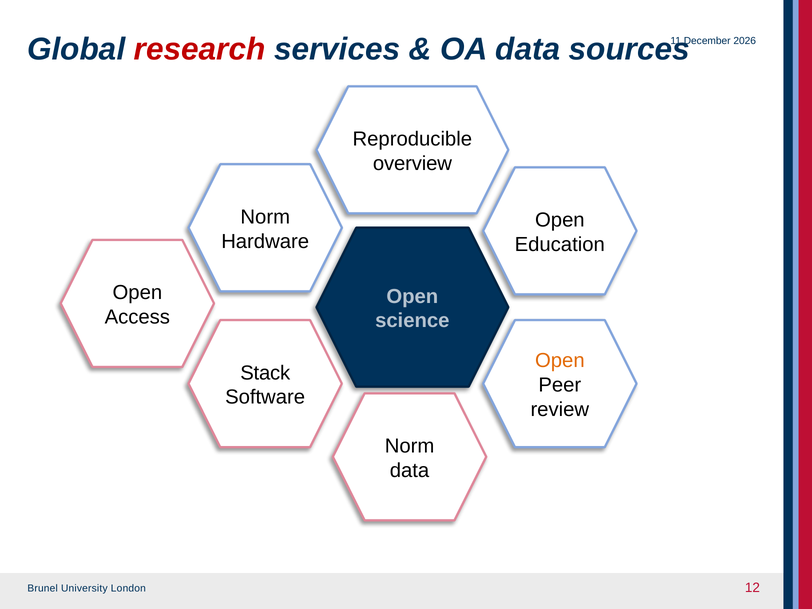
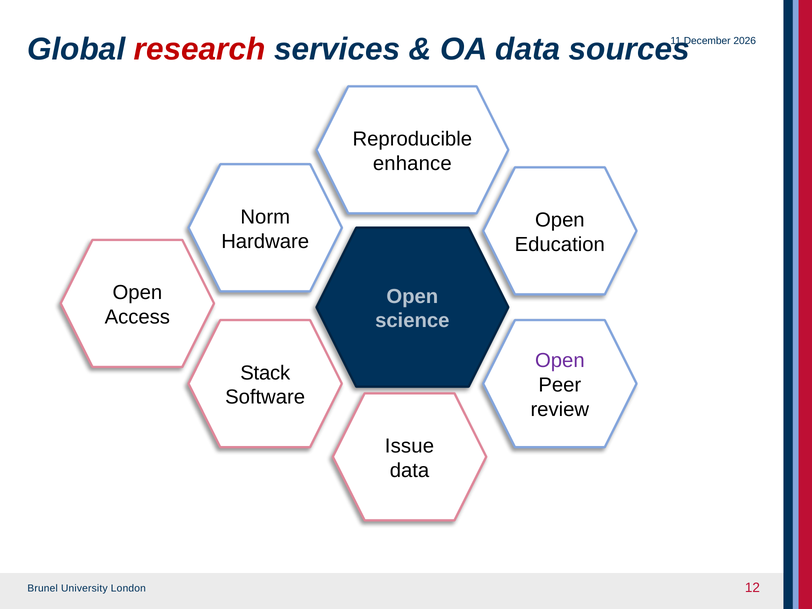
overview: overview -> enhance (412, 163)
Open colour: orange -> purple (560, 361)
Norm: Norm -> Issue (409, 446)
